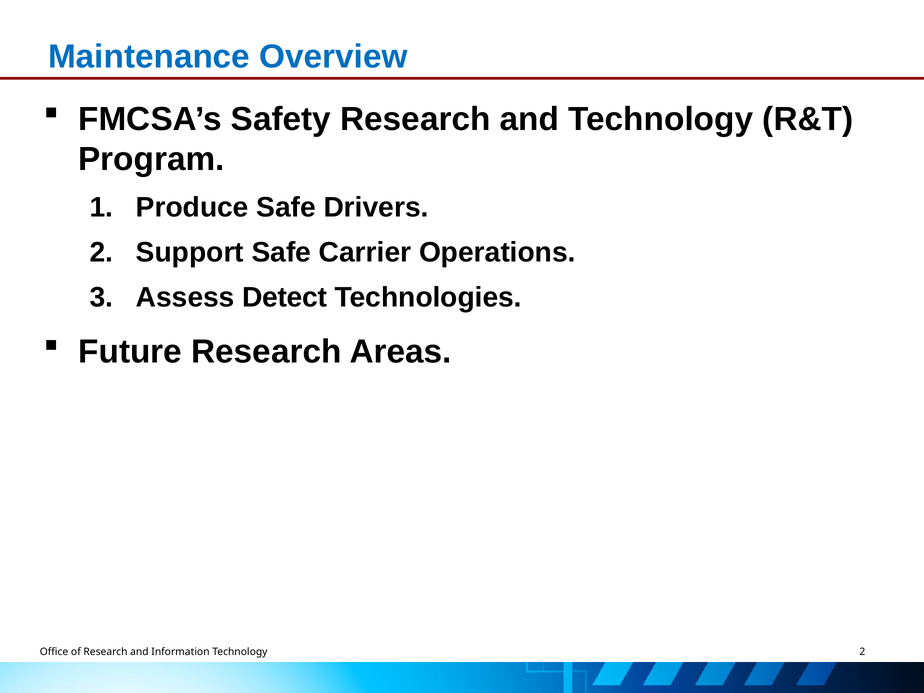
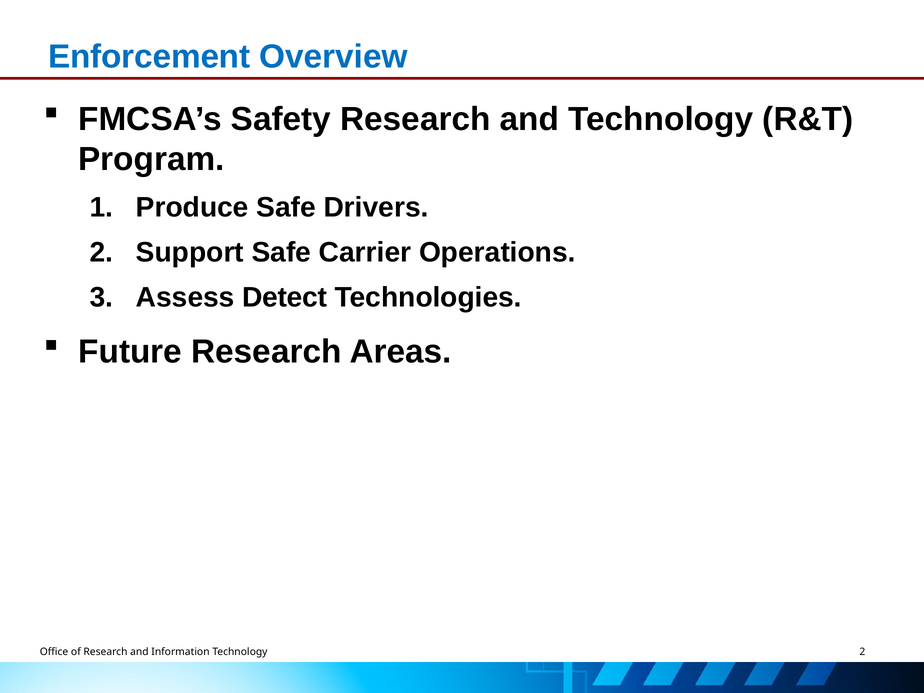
Maintenance: Maintenance -> Enforcement (149, 57)
